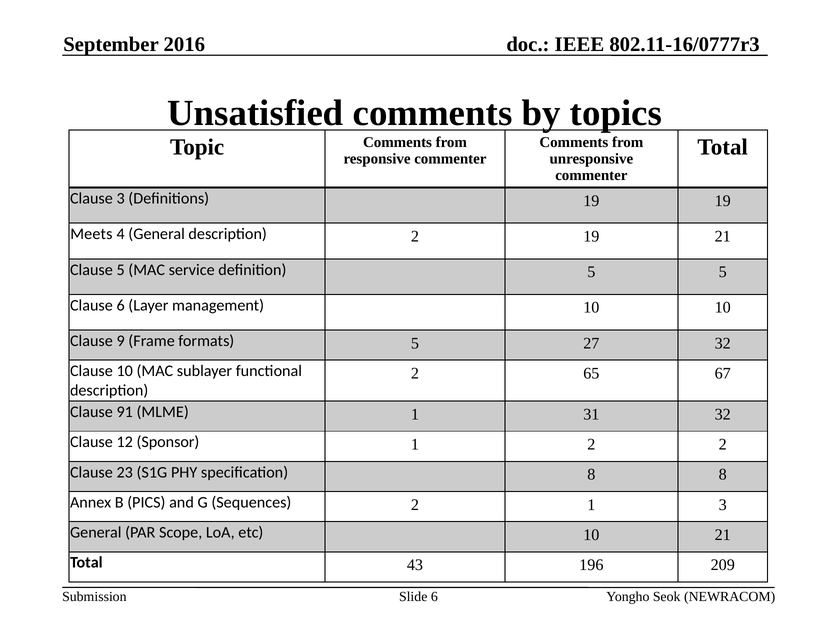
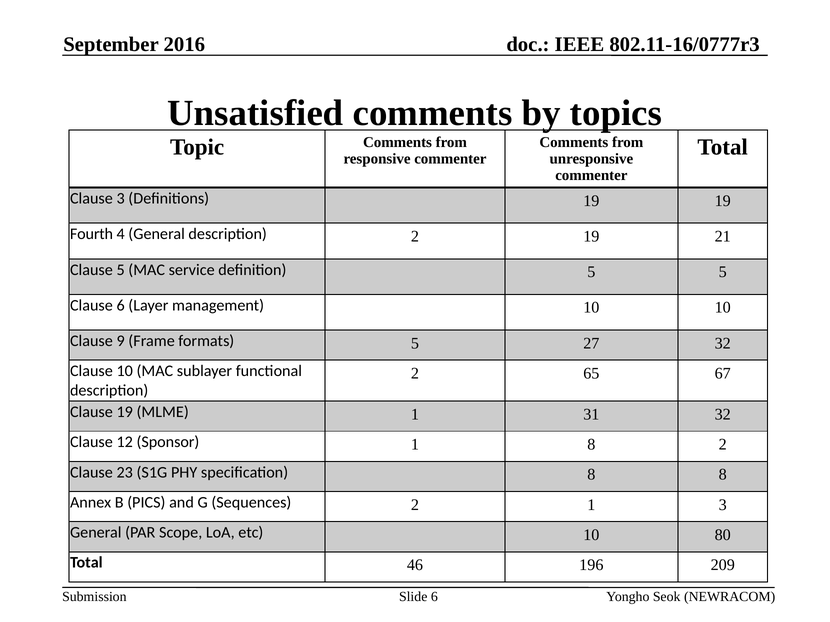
Meets: Meets -> Fourth (92, 234)
Clause 91: 91 -> 19 (125, 412)
1 2: 2 -> 8 (591, 445)
10 21: 21 -> 80 (723, 535)
43: 43 -> 46 (415, 565)
